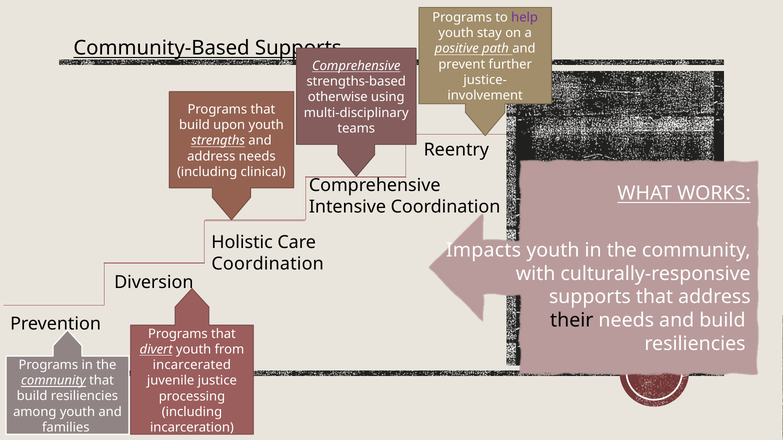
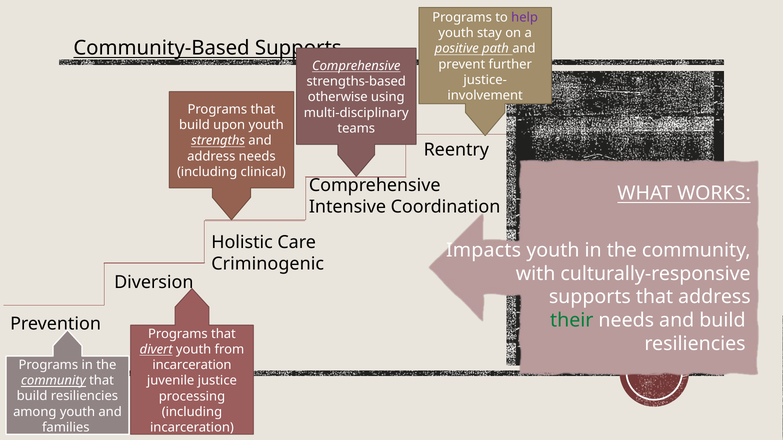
Coordination: Coordination -> Criminogenic (268, 264)
their colour: black -> green (572, 321)
incarcerated: incarcerated -> incarceration (192, 365)
